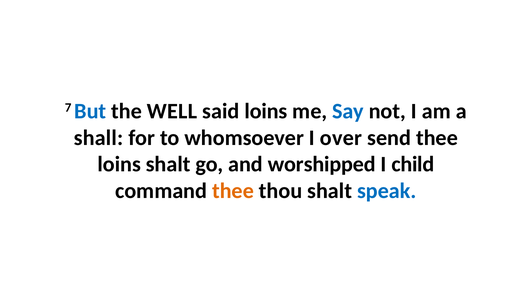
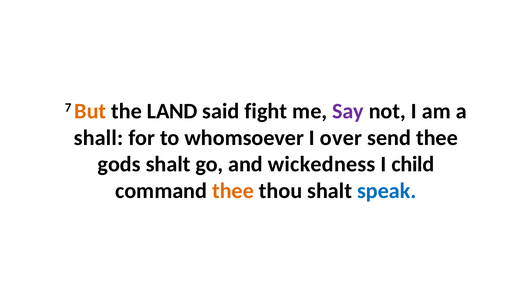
But colour: blue -> orange (90, 111)
WELL: WELL -> LAND (172, 111)
said loins: loins -> fight (266, 111)
Say colour: blue -> purple (348, 111)
loins: loins -> gods (119, 164)
worshipped: worshipped -> wickedness (322, 164)
